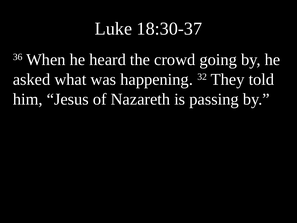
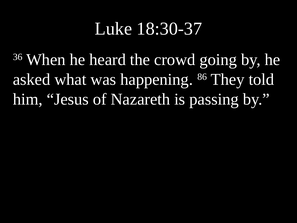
32: 32 -> 86 (202, 77)
